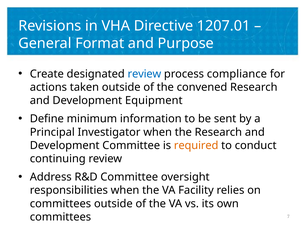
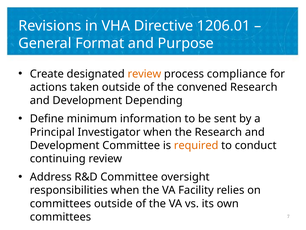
1207.01: 1207.01 -> 1206.01 (224, 26)
review colour: blue -> orange (144, 74)
Equipment: Equipment -> Depending (154, 100)
